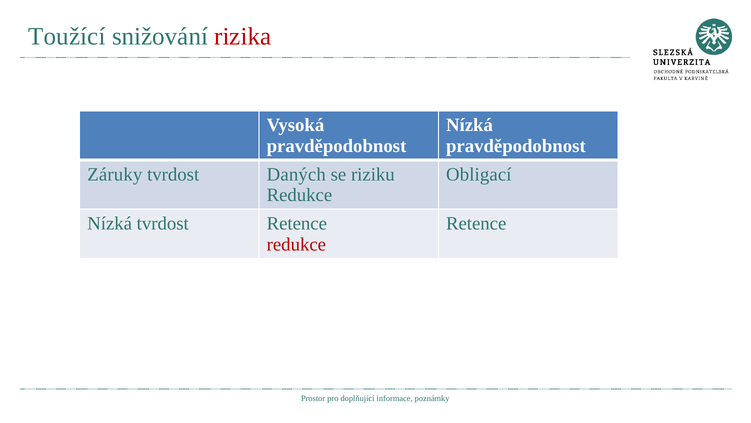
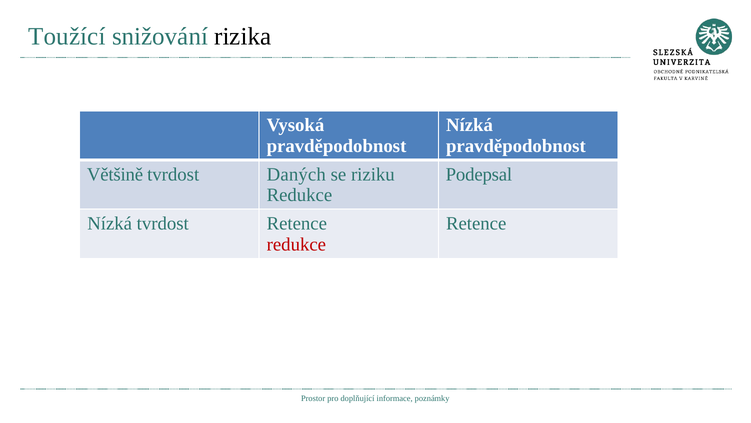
rizika colour: red -> black (243, 37)
Záruky: Záruky -> Většině (115, 174)
Obligací: Obligací -> Podepsal (479, 174)
